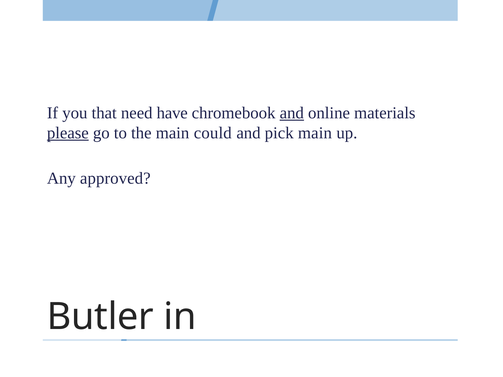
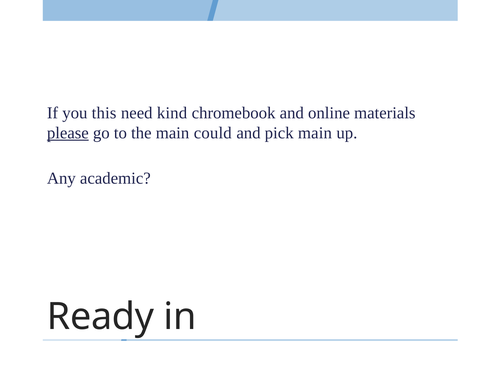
that: that -> this (104, 113)
have: have -> kind (172, 113)
and underline: present -> none (292, 113)
approved: approved -> academic (115, 178)
Butler: Butler -> Ready (100, 317)
